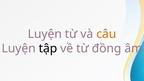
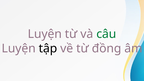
câu colour: orange -> green (106, 34)
